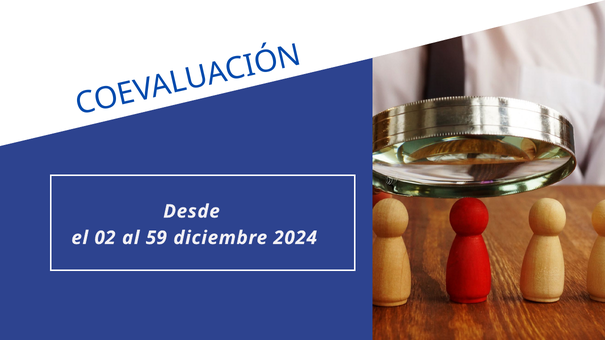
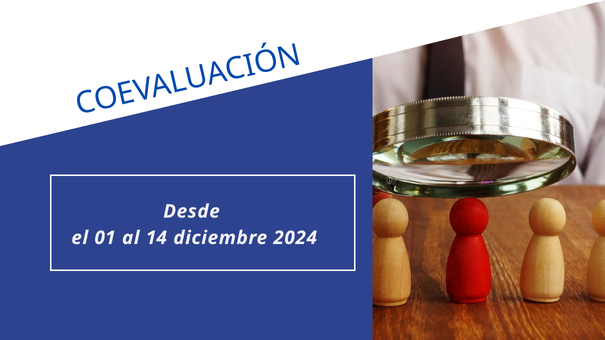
02: 02 -> 01 (105, 238)
59: 59 -> 14 (156, 238)
